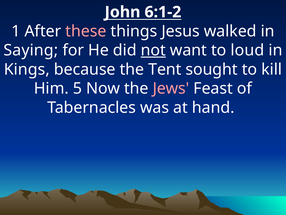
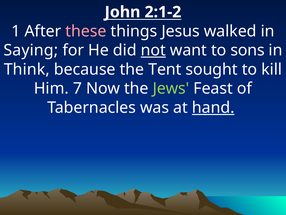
6:1-2: 6:1-2 -> 2:1-2 (163, 12)
loud: loud -> sons (248, 50)
Kings: Kings -> Think (27, 69)
5: 5 -> 7 (77, 88)
Jews colour: pink -> light green (171, 88)
hand underline: none -> present (213, 107)
